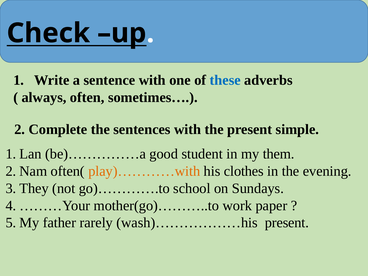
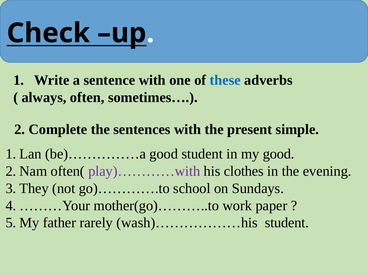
my them: them -> good (279, 154)
play)…………with colour: orange -> purple (144, 171)
wash)………………his present: present -> student (287, 223)
